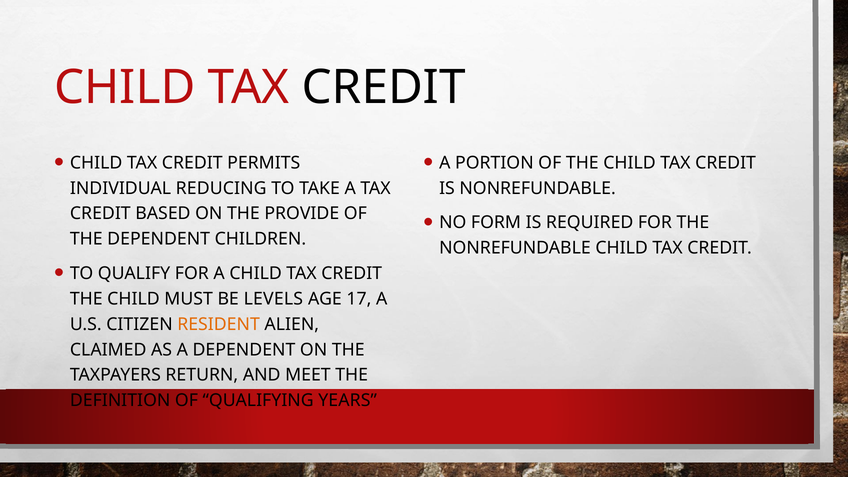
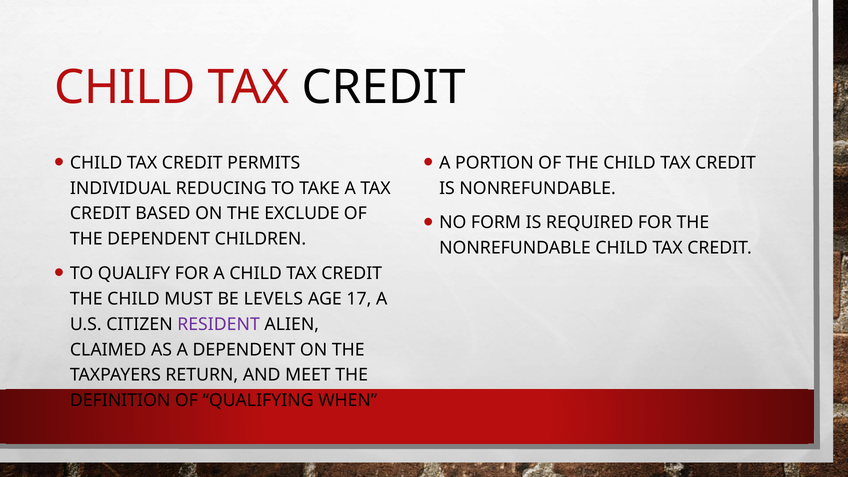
PROVIDE: PROVIDE -> EXCLUDE (302, 214)
RESIDENT colour: orange -> purple (219, 324)
YEARS: YEARS -> WHEN (348, 401)
